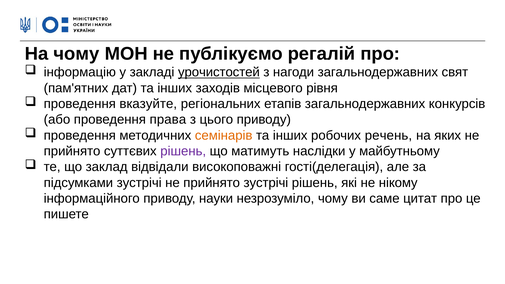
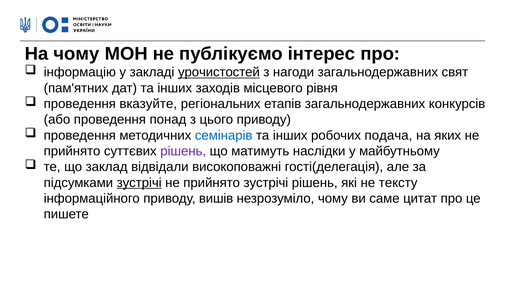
регалій: регалій -> інтерес (321, 54)
права: права -> понад (168, 120)
семінарів colour: orange -> blue (224, 135)
речень: речень -> подача (388, 135)
зустрічі underline: none -> present (139, 183)
нікому: нікому -> тексту (398, 183)
науки: науки -> вишів (216, 199)
